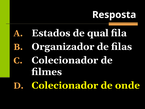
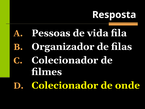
Estados: Estados -> Pessoas (51, 33)
qual: qual -> vida (98, 33)
